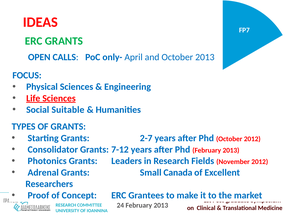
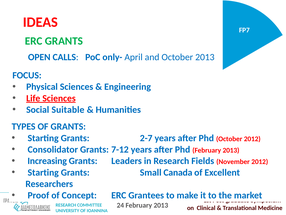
Photonics: Photonics -> Increasing (47, 161)
Adrenal: Adrenal -> Starting (43, 172)
